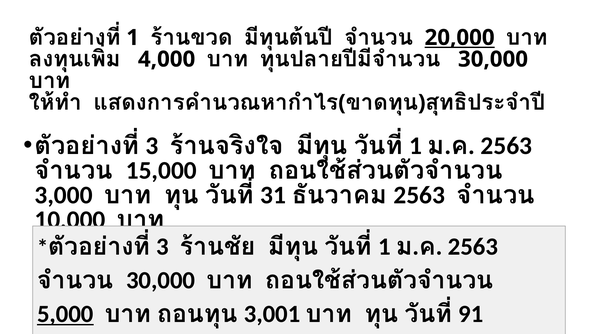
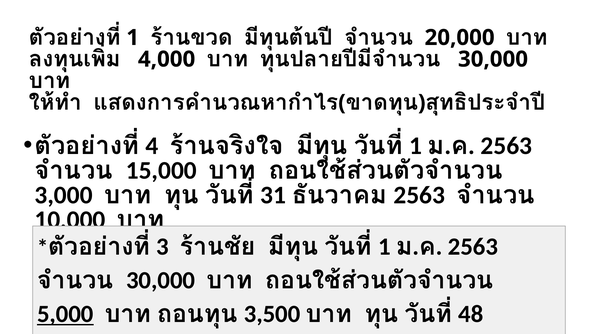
20,000 underline: present -> none (460, 38)
3: 3 -> 4 (152, 146)
3,001: 3,001 -> 3,500 (272, 315)
91: 91 -> 48 (471, 315)
